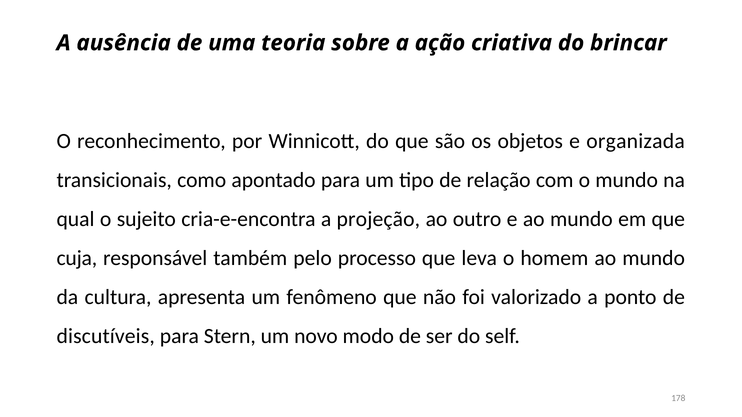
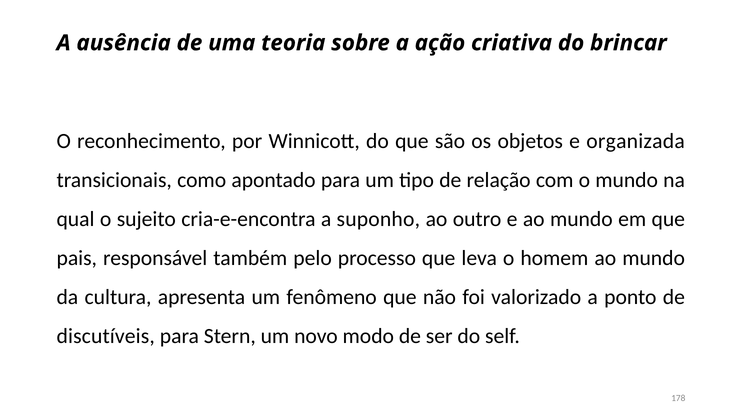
projeção: projeção -> suponho (378, 219)
cuja: cuja -> pais (77, 258)
